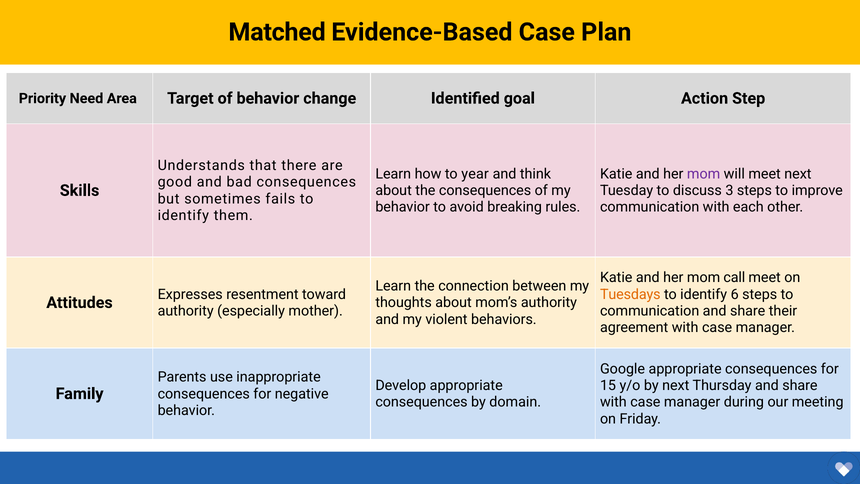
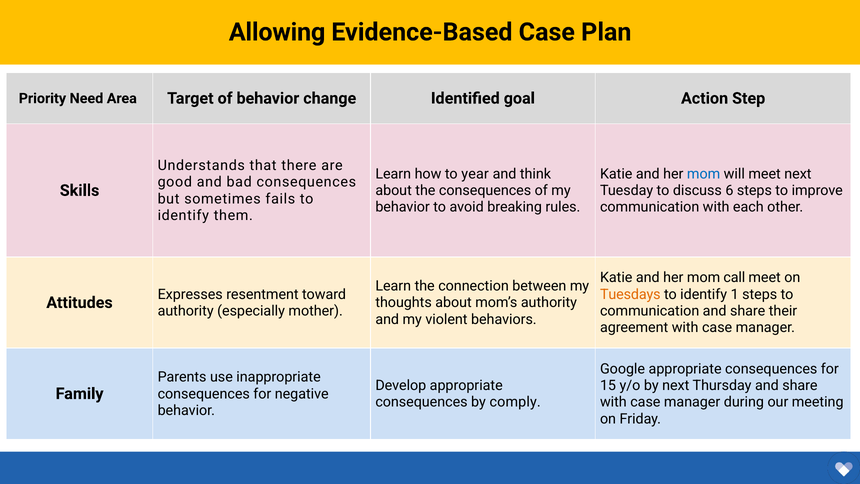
Matched: Matched -> Allowing (277, 32)
mom colour: purple -> blue (704, 174)
3: 3 -> 6 (729, 190)
6: 6 -> 1 (735, 294)
domain: domain -> comply (515, 402)
